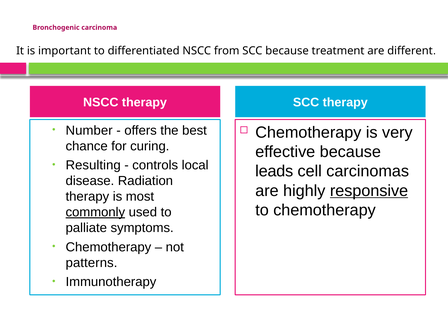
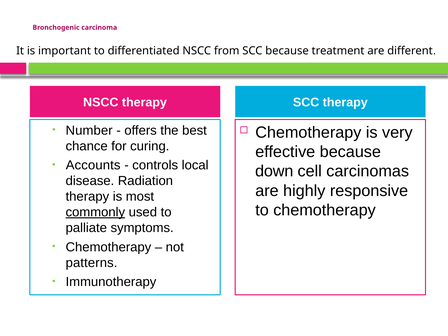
Resulting: Resulting -> Accounts (93, 165)
leads: leads -> down (274, 171)
responsive underline: present -> none (369, 191)
